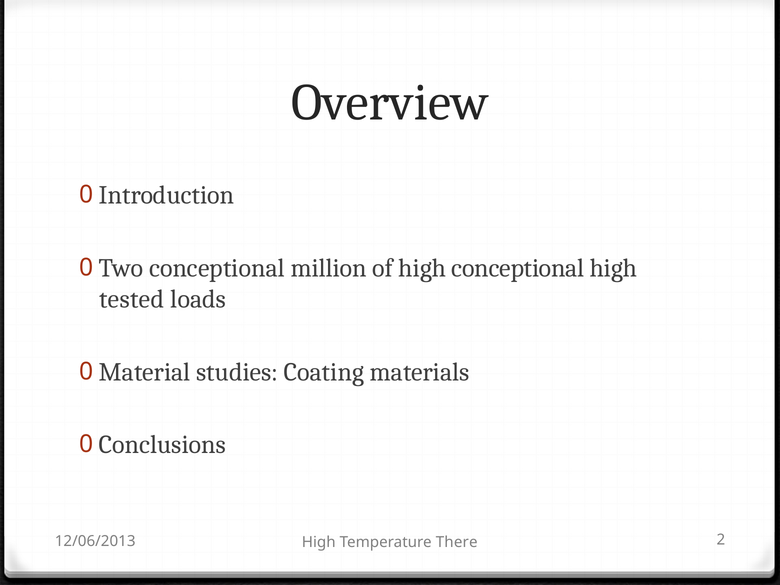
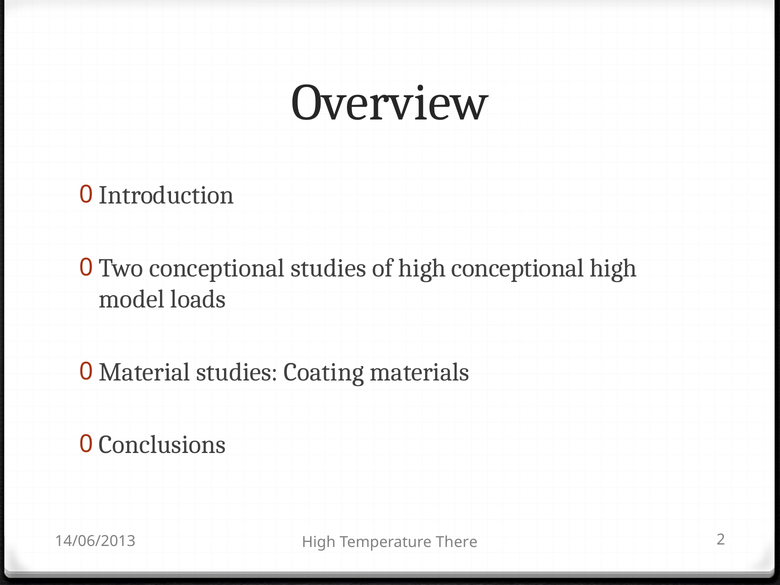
conceptional million: million -> studies (328, 268)
tested: tested -> model (132, 299)
12/06/2013: 12/06/2013 -> 14/06/2013 (95, 541)
